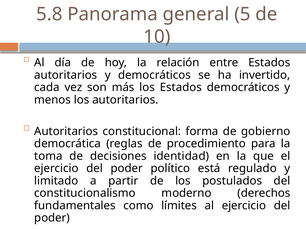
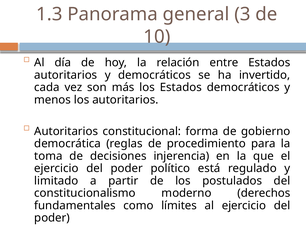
5.8: 5.8 -> 1.3 (49, 14)
5: 5 -> 3 (242, 14)
identidad: identidad -> injerencia (181, 156)
